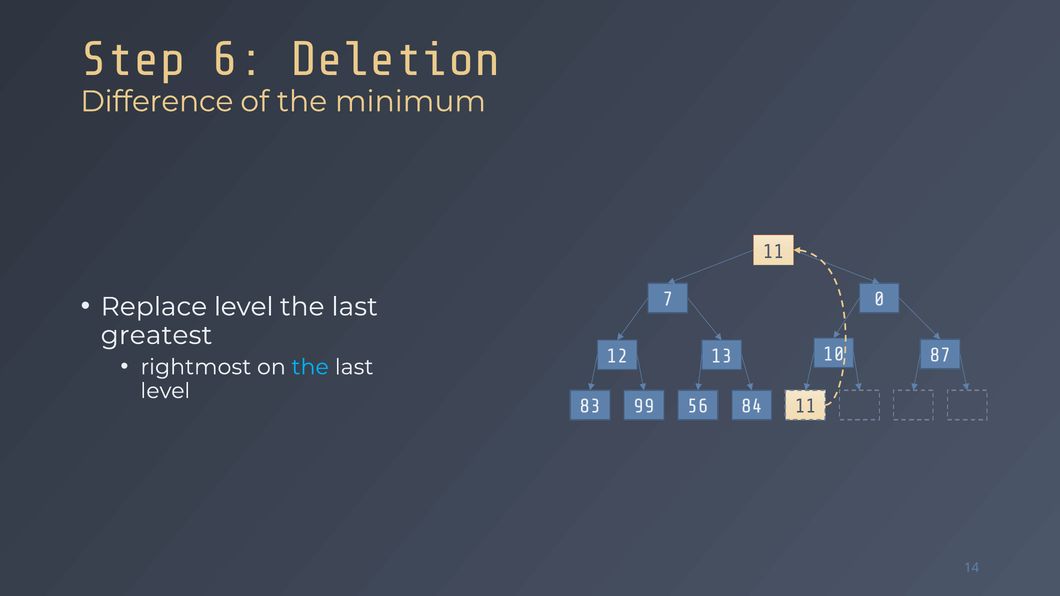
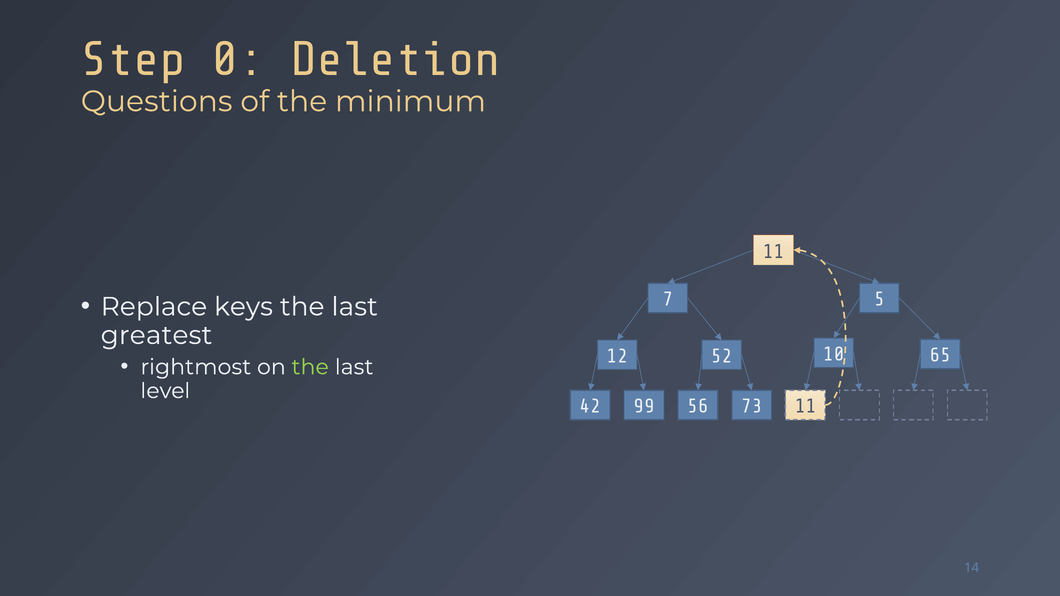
6: 6 -> 0 (238, 59)
Difference: Difference -> Questions (157, 101)
0: 0 -> 5 (879, 300)
Replace level: level -> keys (244, 307)
13: 13 -> 52 (722, 356)
87: 87 -> 65 (940, 356)
the colour: light blue -> light green (310, 367)
83: 83 -> 42 (590, 407)
84: 84 -> 73 (752, 407)
